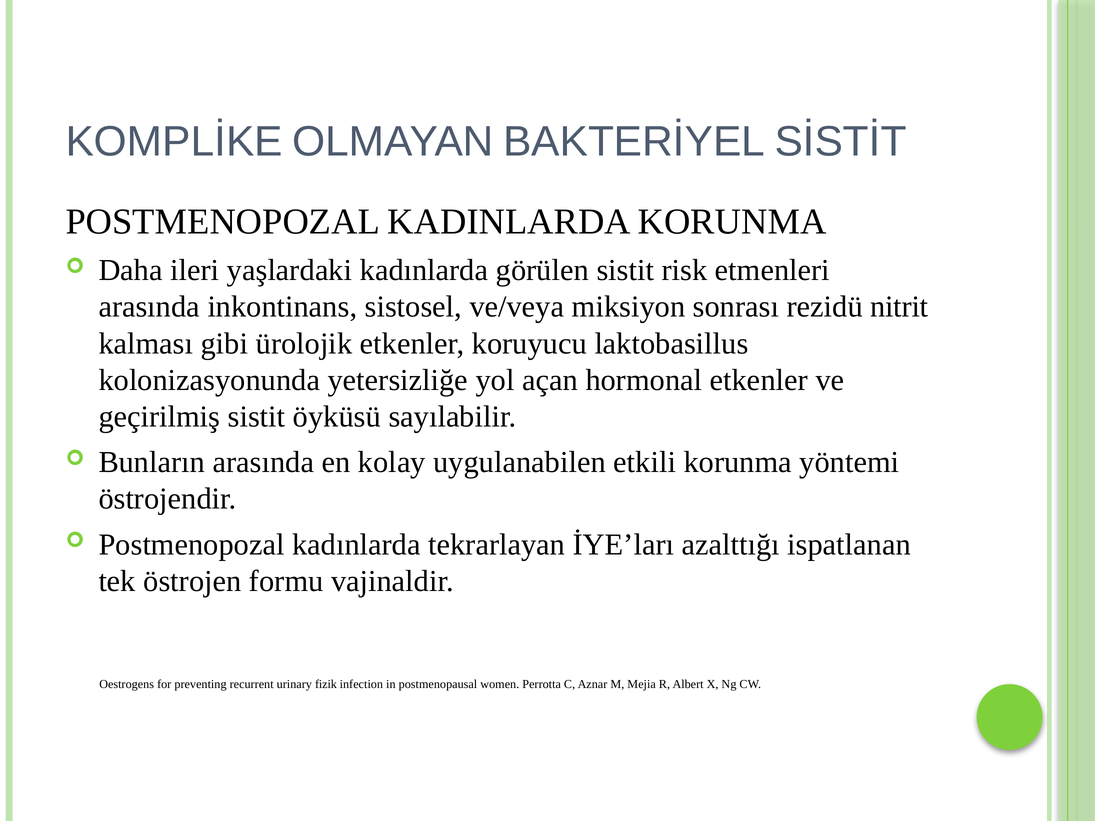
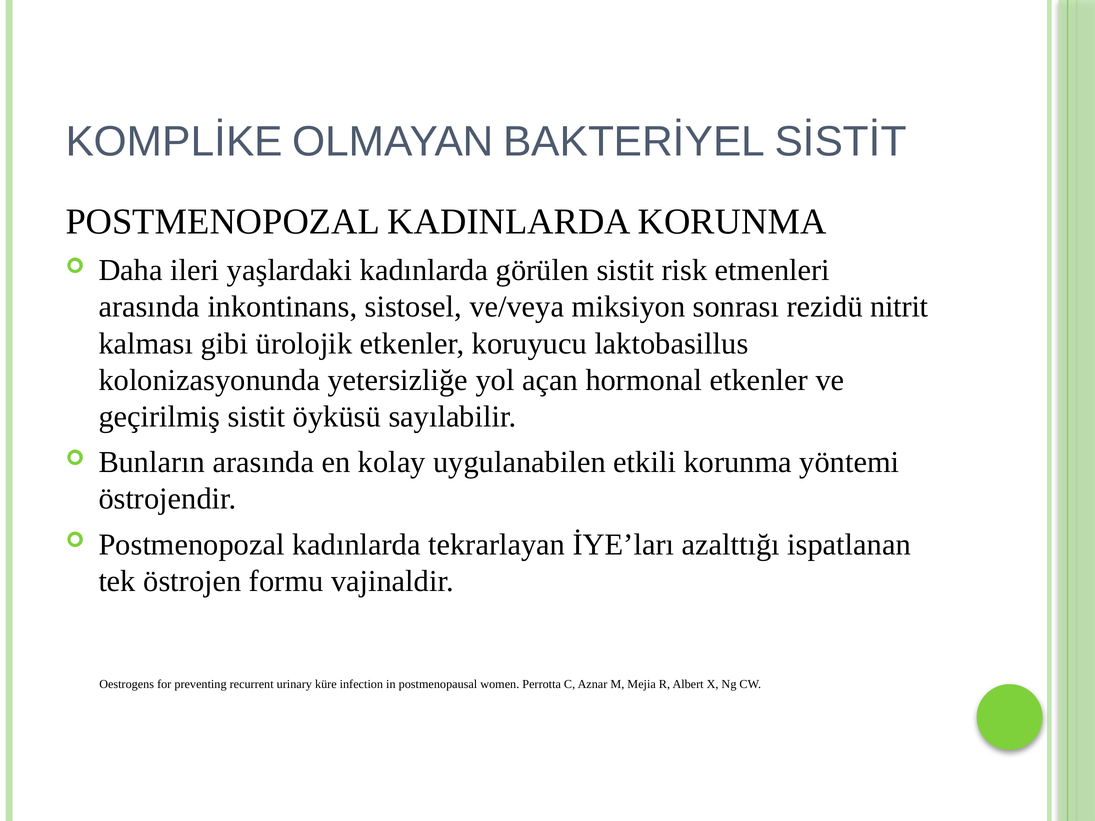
fizik: fizik -> küre (326, 684)
